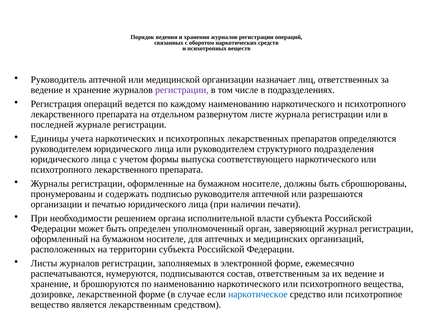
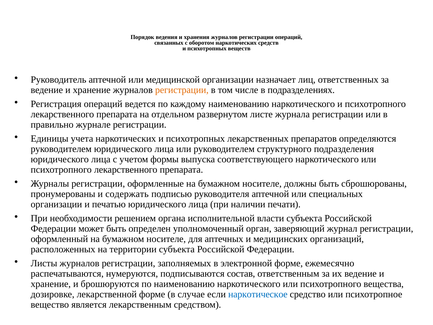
регистрации colour: purple -> orange (182, 90)
последней: последней -> правильно (52, 125)
разрешаются: разрешаются -> специальных (336, 194)
